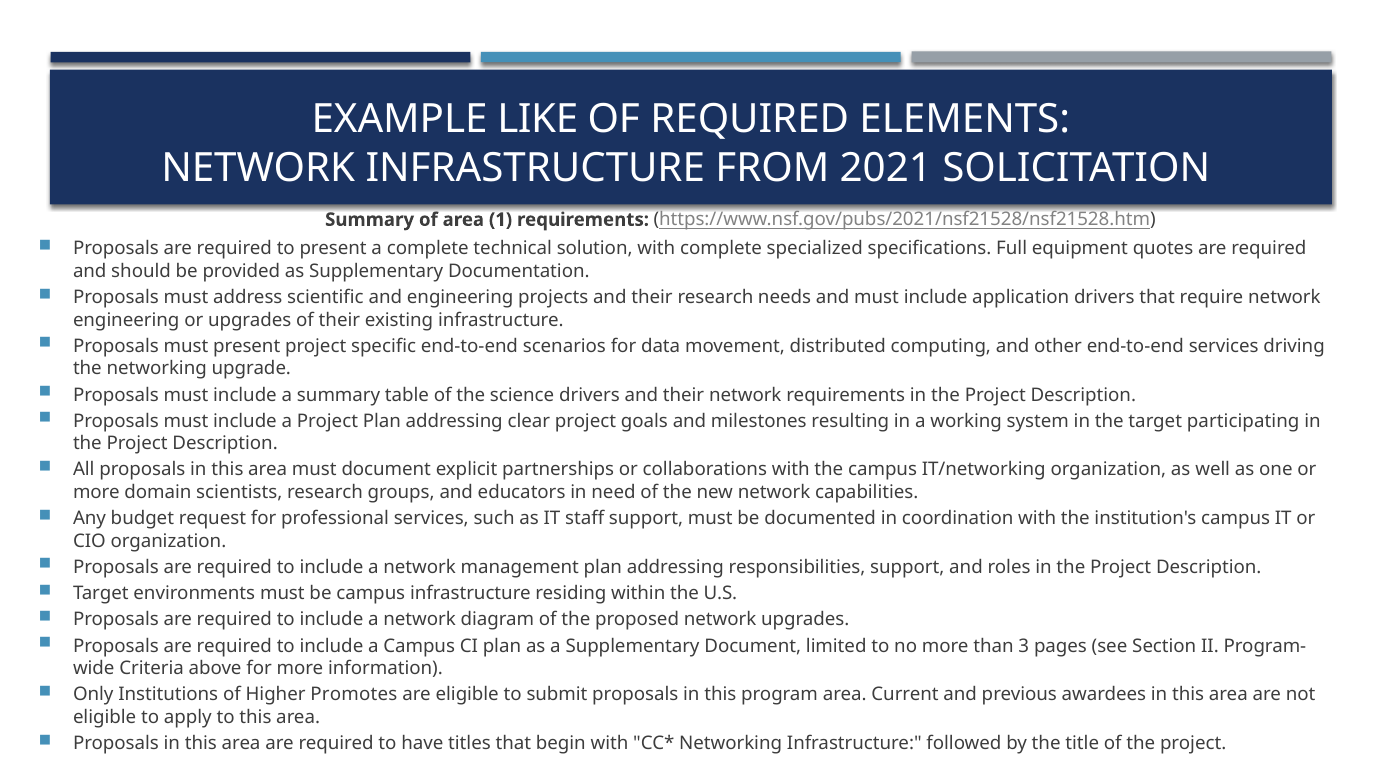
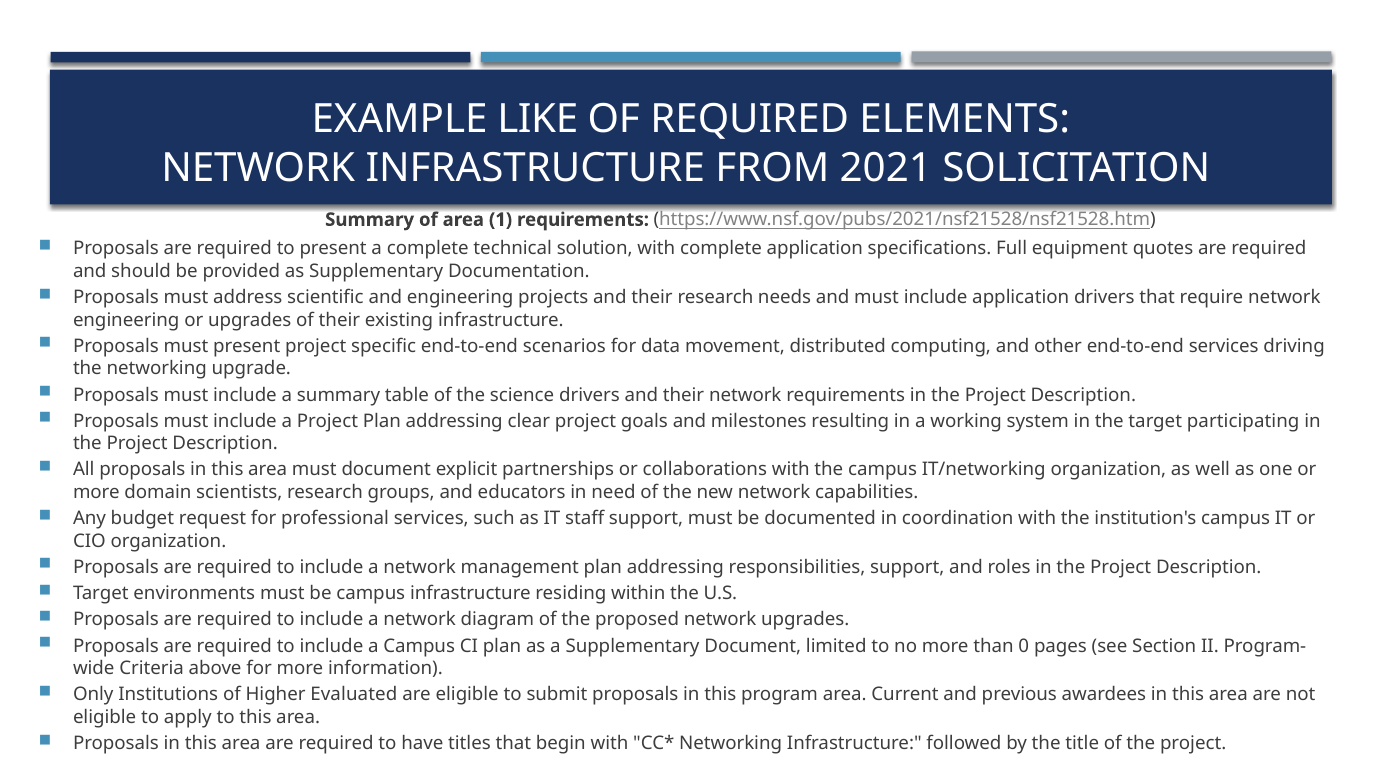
complete specialized: specialized -> application (815, 249)
3: 3 -> 0 (1024, 646)
Promotes: Promotes -> Evaluated (354, 695)
